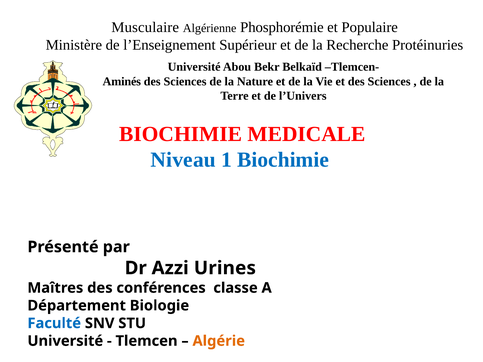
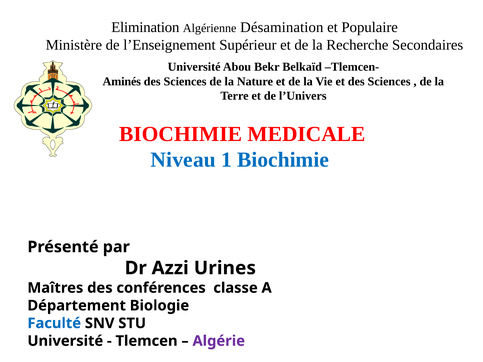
Musculaire: Musculaire -> Elimination (145, 27)
Phosphorémie: Phosphorémie -> Désamination (282, 27)
Protéinuries: Protéinuries -> Secondaires (428, 45)
Algérie colour: orange -> purple (219, 341)
